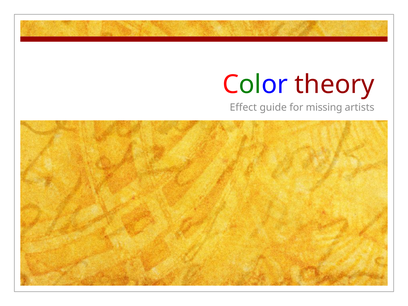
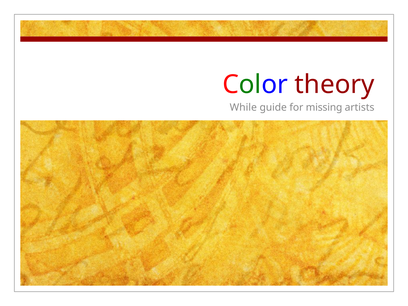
Effect: Effect -> While (243, 107)
